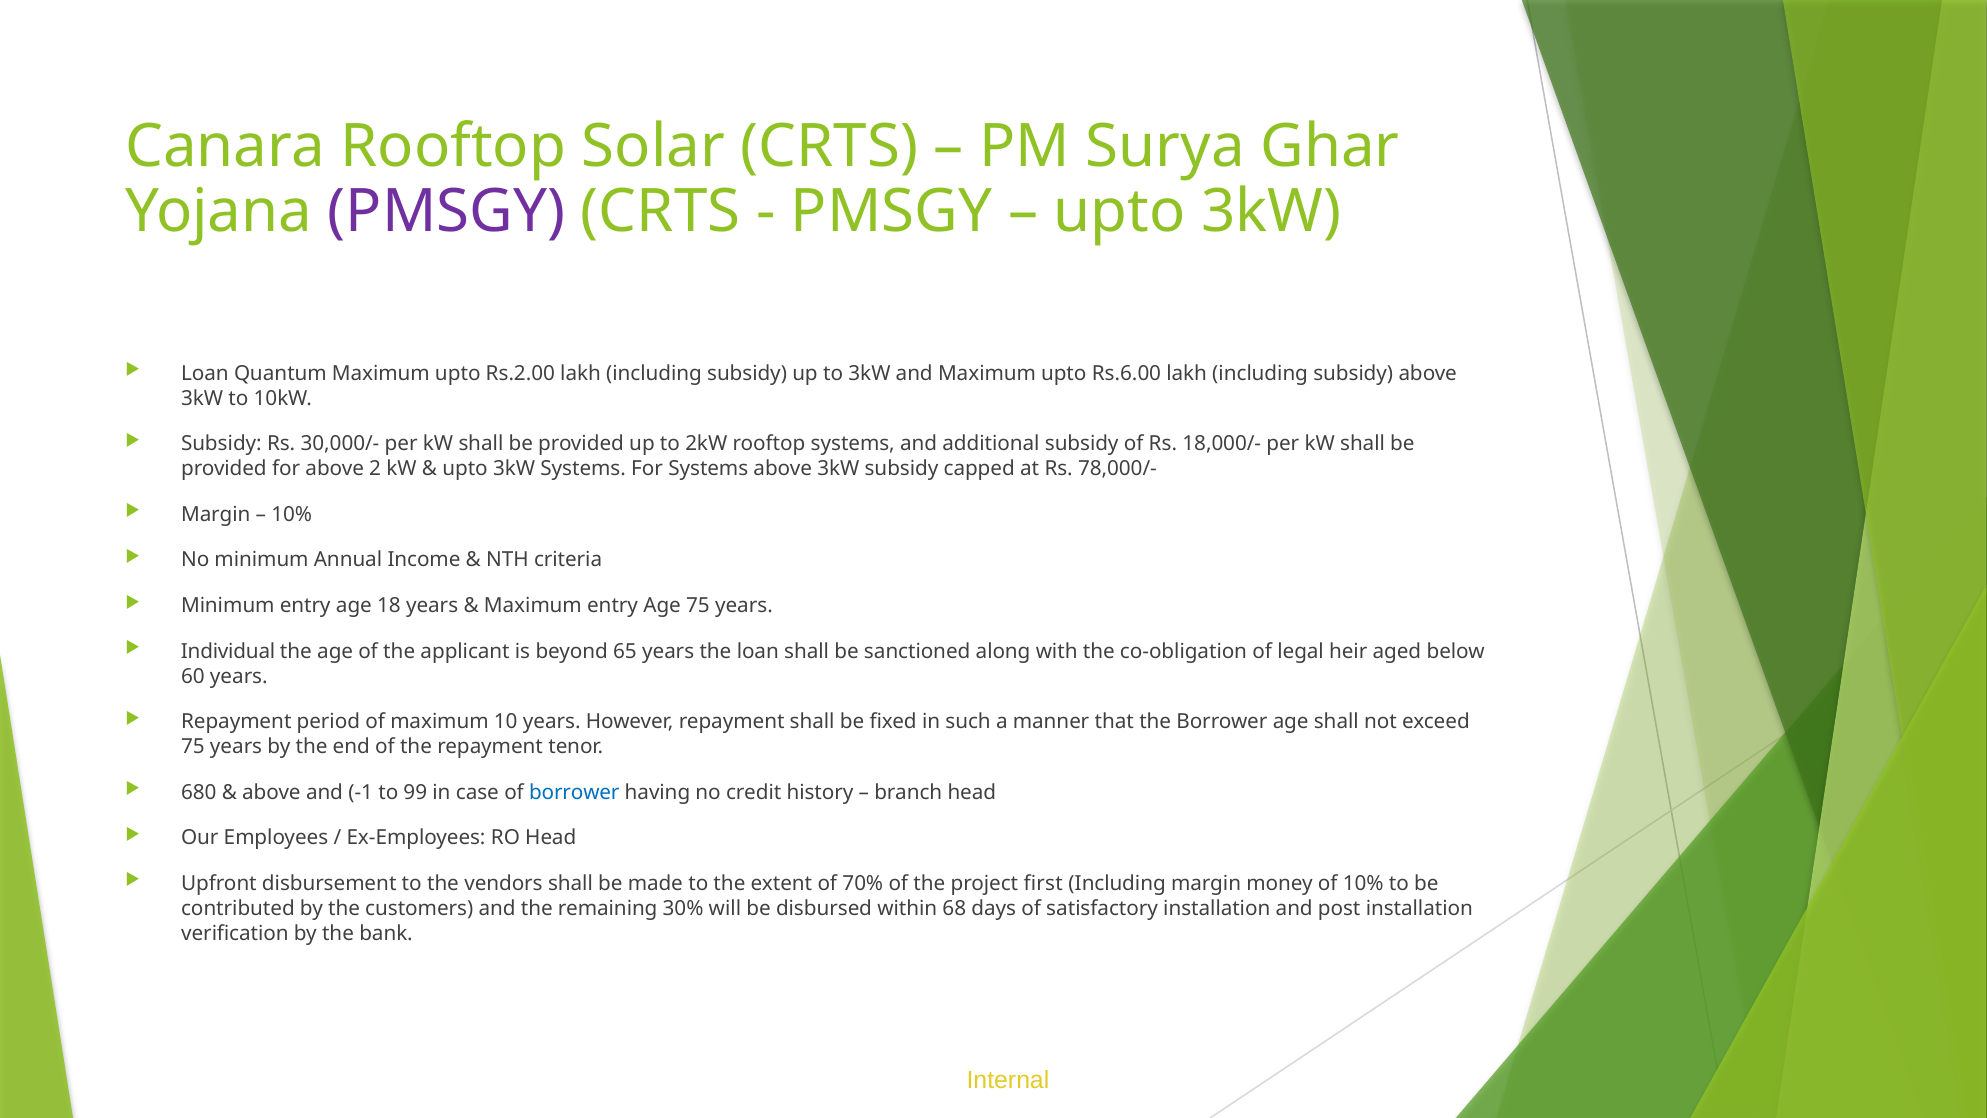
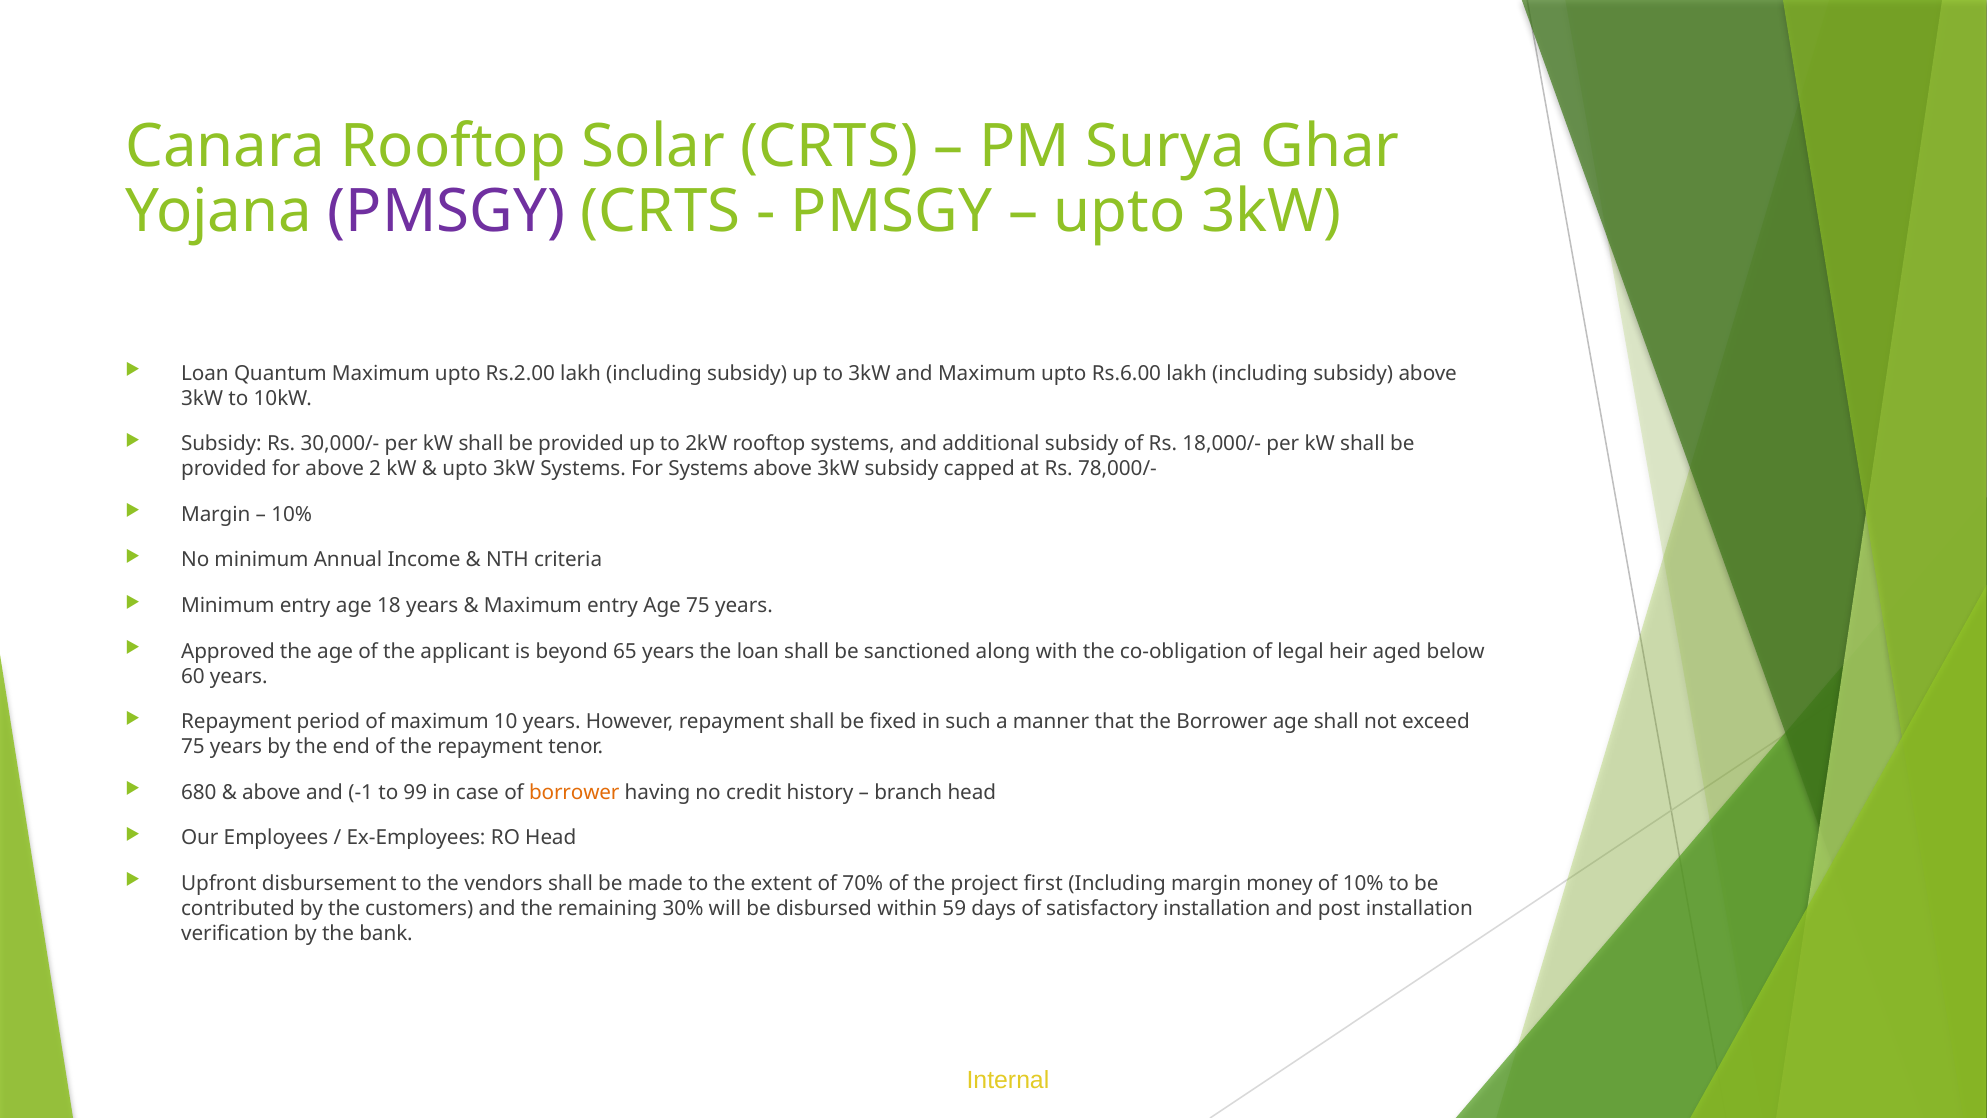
Individual: Individual -> Approved (228, 651)
borrower colour: blue -> orange (574, 792)
68: 68 -> 59 (954, 908)
